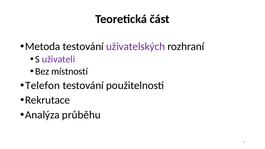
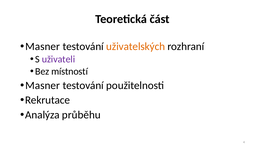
Metoda: Metoda -> Masner (43, 47)
uživatelských colour: purple -> orange (136, 47)
Telefon: Telefon -> Masner (43, 85)
